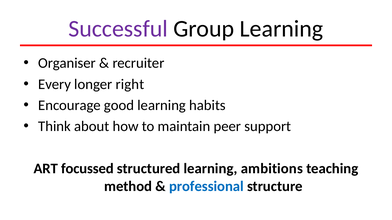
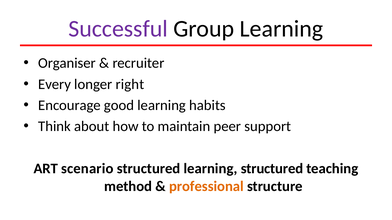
focussed: focussed -> scenario (87, 169)
learning ambitions: ambitions -> structured (272, 169)
professional colour: blue -> orange (206, 187)
